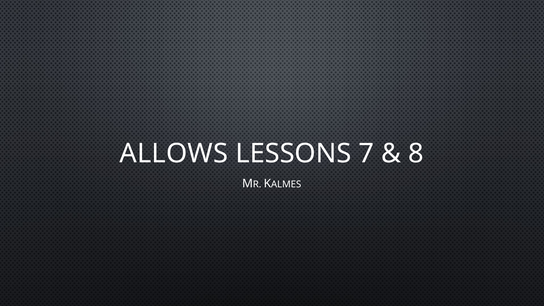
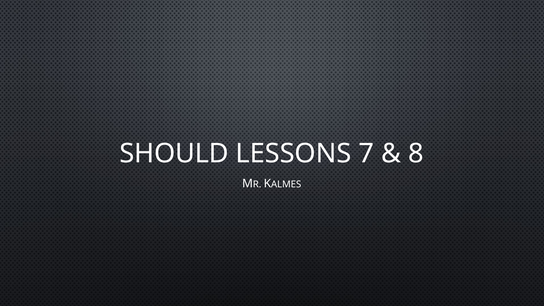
ALLOWS: ALLOWS -> SHOULD (174, 154)
